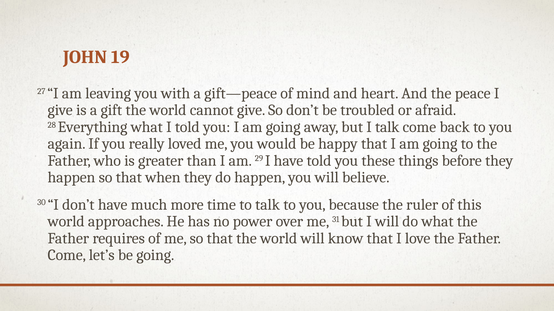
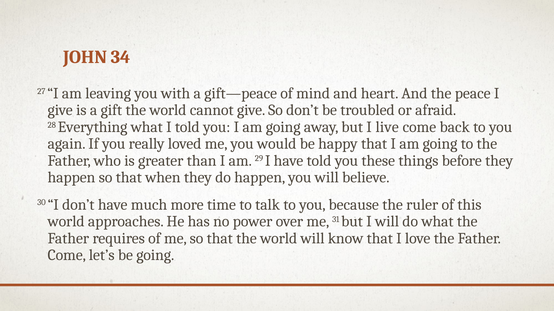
19: 19 -> 34 (121, 57)
I talk: talk -> live (387, 127)
